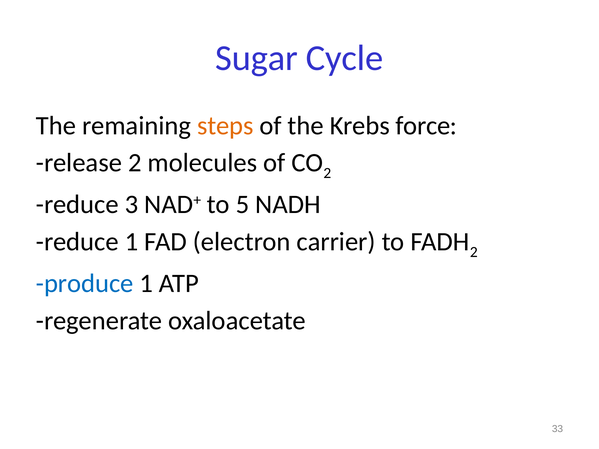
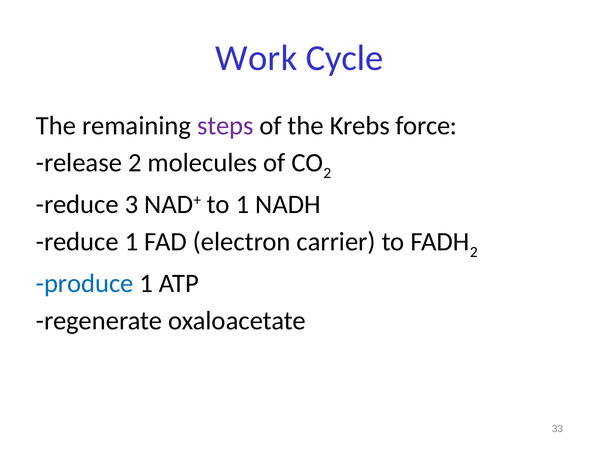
Sugar: Sugar -> Work (256, 58)
steps colour: orange -> purple (225, 126)
to 5: 5 -> 1 (242, 205)
